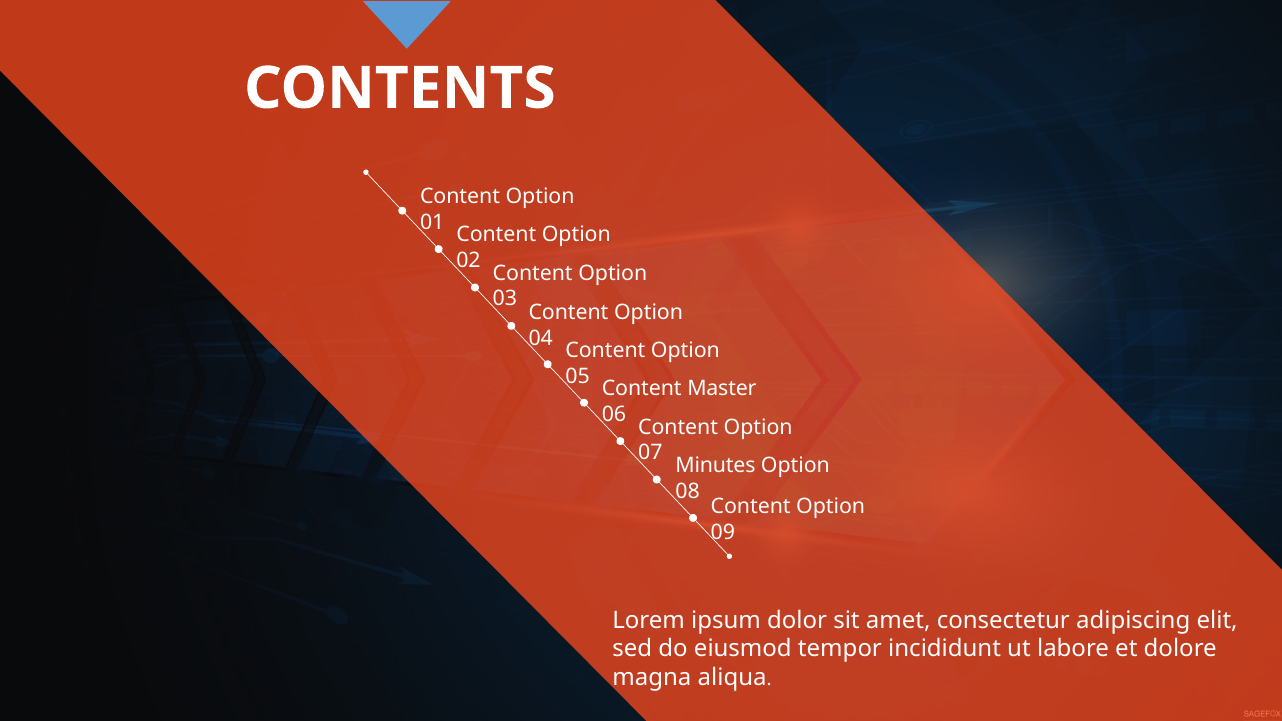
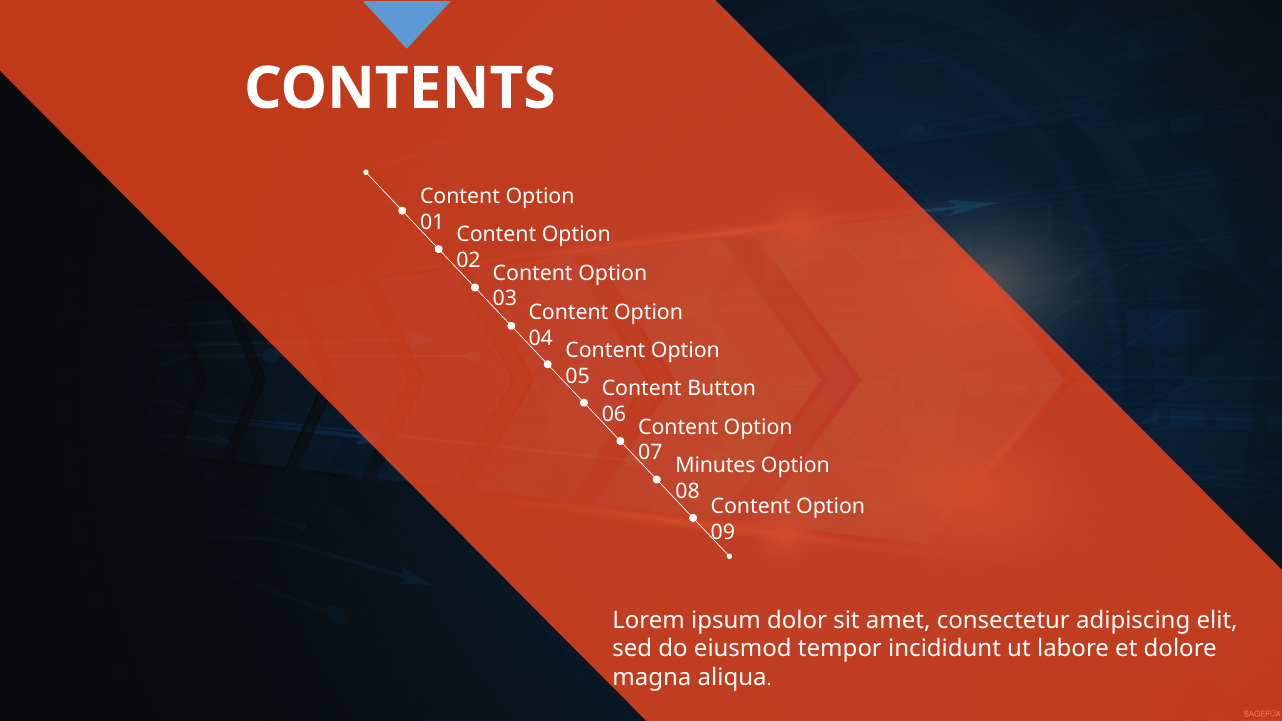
Master: Master -> Button (722, 388)
